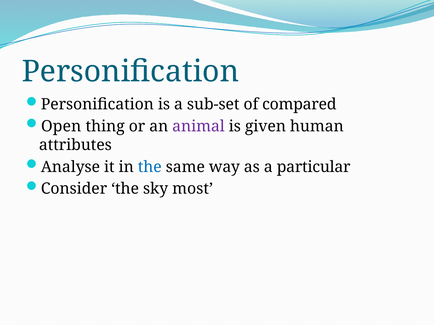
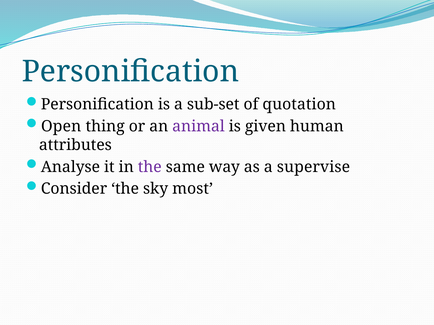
compared: compared -> quotation (299, 104)
the colour: blue -> purple (150, 167)
particular: particular -> supervise (313, 167)
